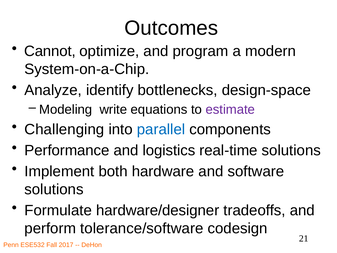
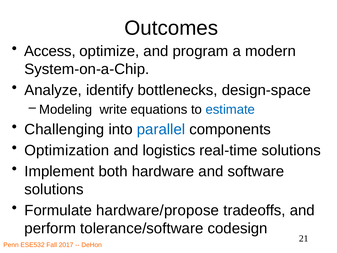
Cannot: Cannot -> Access (50, 51)
estimate colour: purple -> blue (230, 109)
Performance: Performance -> Optimization (67, 150)
hardware/designer: hardware/designer -> hardware/propose (158, 210)
